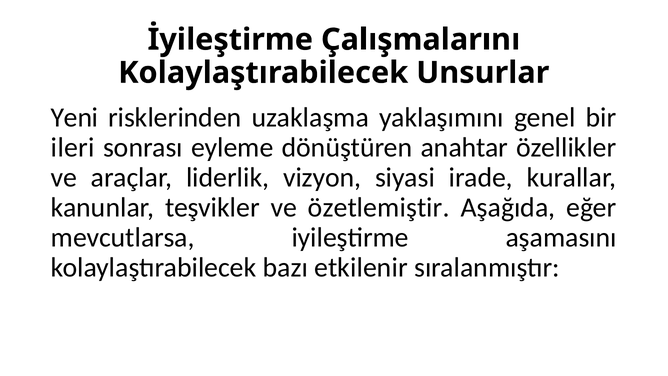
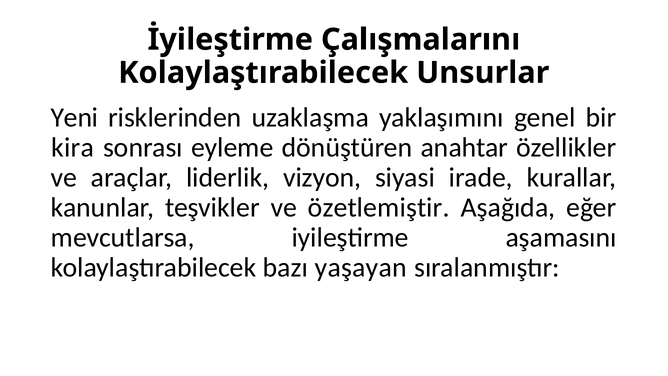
ileri: ileri -> kira (73, 147)
etkilenir: etkilenir -> yaşayan (361, 268)
